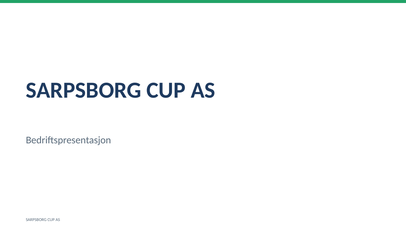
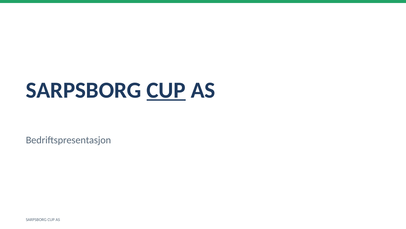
CUP underline: none -> present (166, 90)
